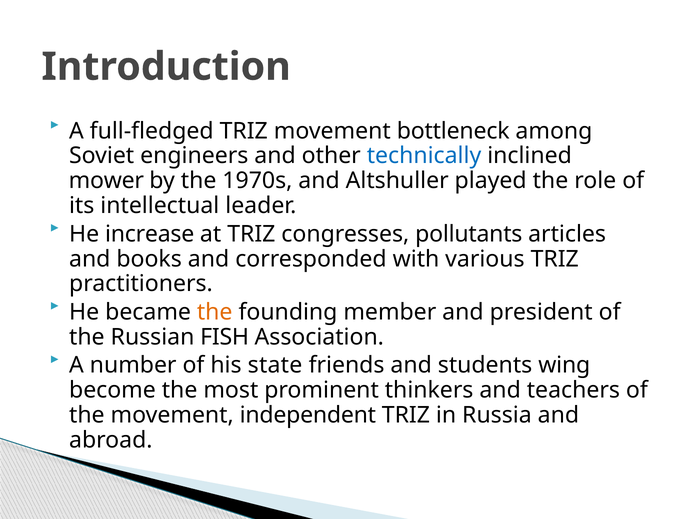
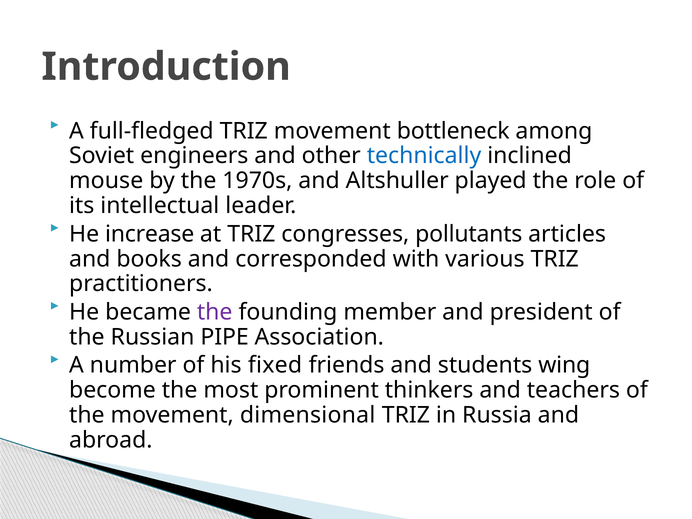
mower: mower -> mouse (106, 181)
the colour: orange -> purple (215, 312)
FISH: FISH -> PIPE (225, 337)
state: state -> fixed (275, 365)
independent: independent -> dimensional (308, 415)
